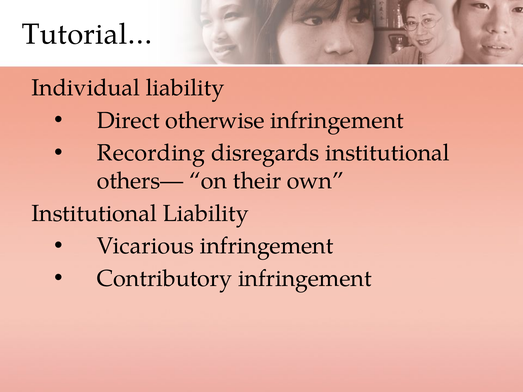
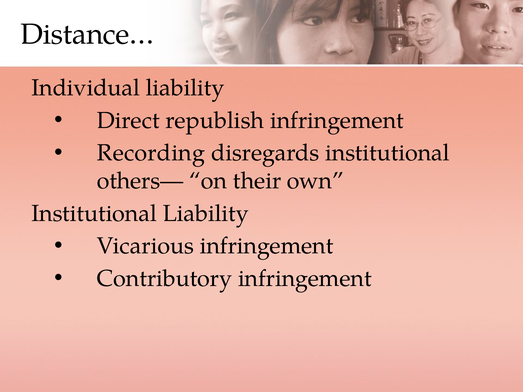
Tutorial…: Tutorial… -> Distance… (87, 34)
otherwise: otherwise -> republish (215, 120)
